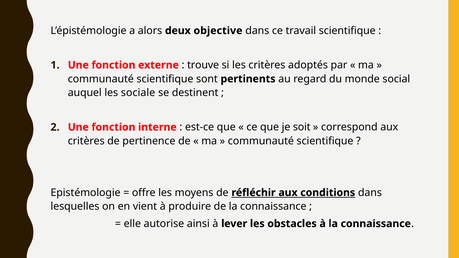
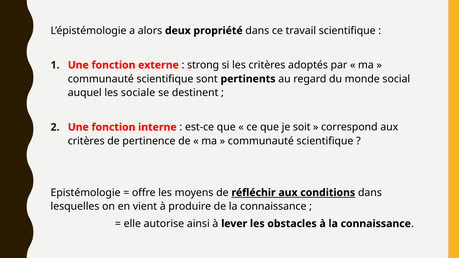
objective: objective -> propriété (218, 31)
trouve: trouve -> strong (203, 65)
